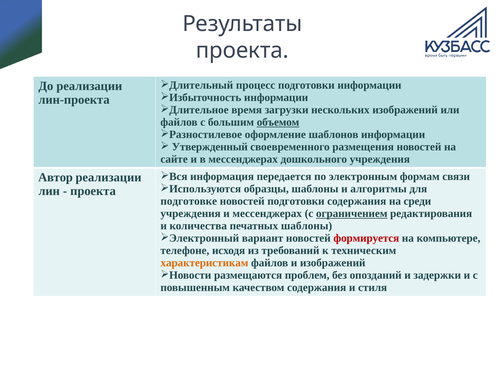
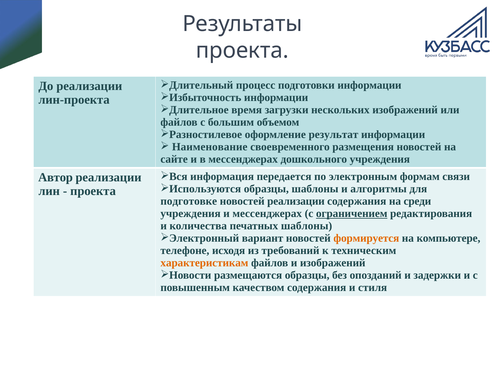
объемом underline: present -> none (278, 122)
шаблонов: шаблонов -> результат (333, 135)
Утвержденный: Утвержденный -> Наименование (210, 147)
новостей подготовки: подготовки -> реализации (296, 201)
формируется colour: red -> orange (366, 238)
размещаются проблем: проблем -> образцы (307, 275)
